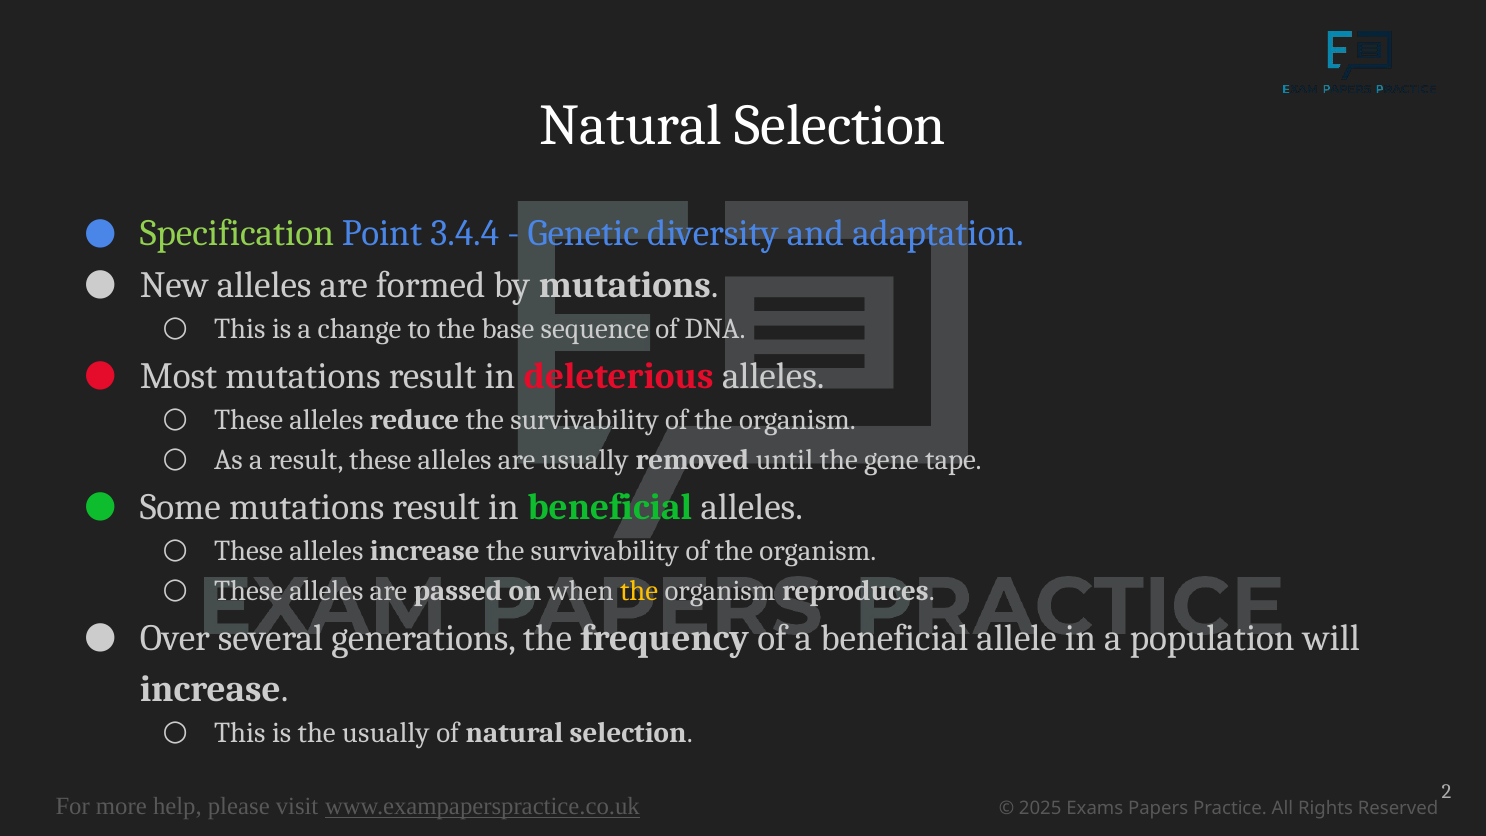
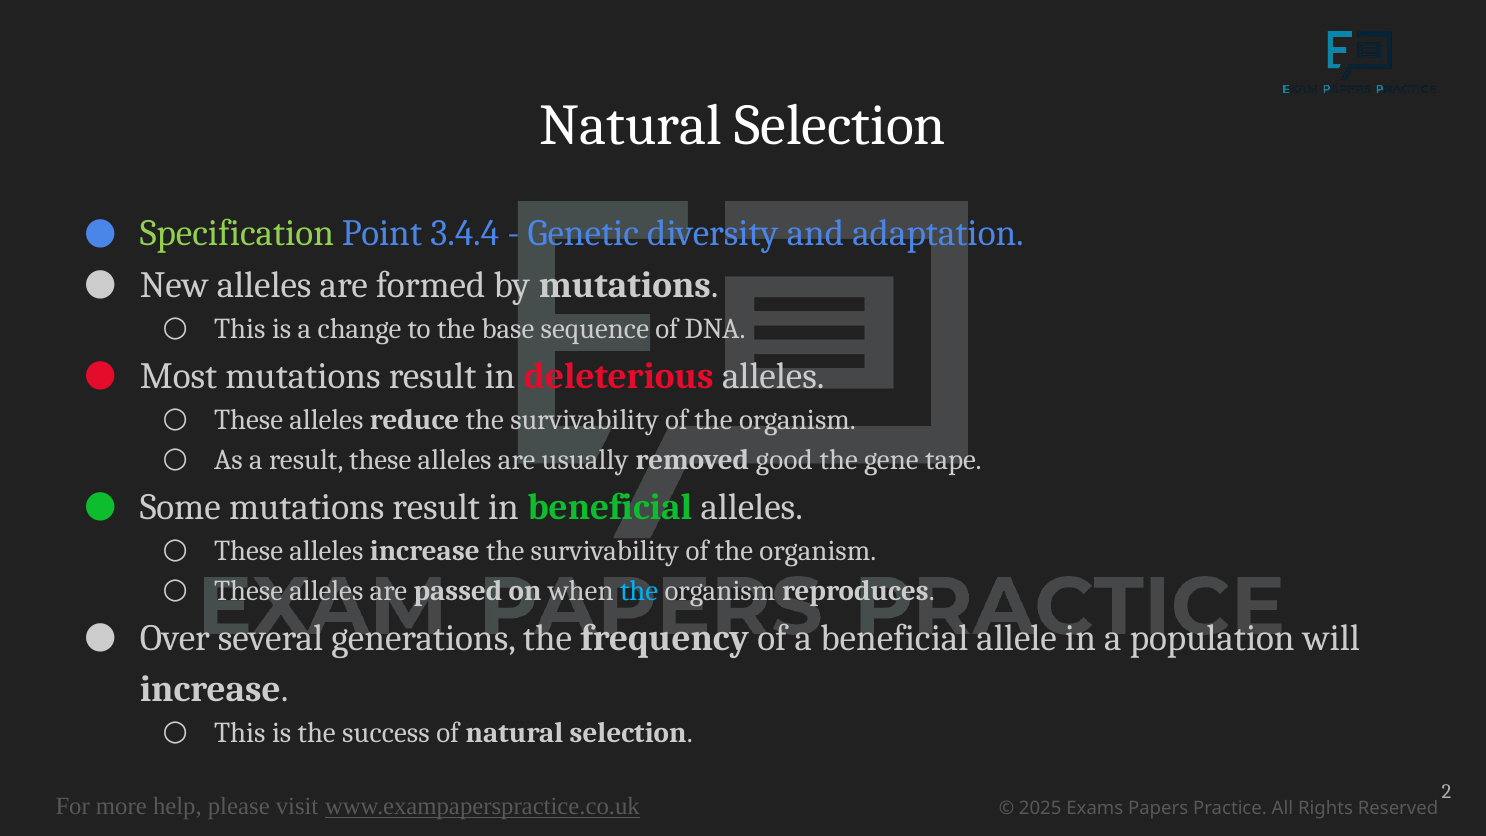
until: until -> good (784, 460)
the colour: yellow -> light blue (639, 591)
the usually: usually -> success (386, 733)
